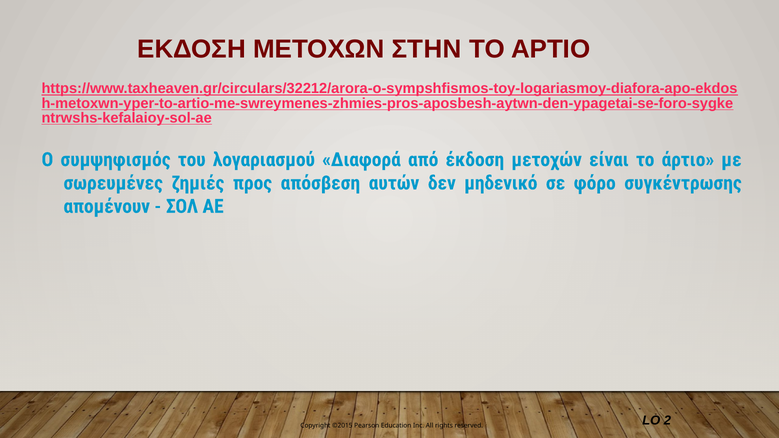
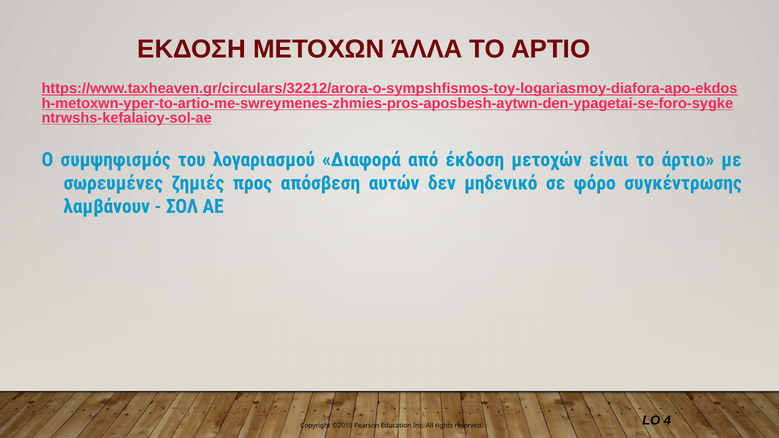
ΣΤΗΝ: ΣΤΗΝ -> ΆΛΛΑ (427, 49)
απομένουν: απομένουν -> λαμβάνουν (107, 206)
2: 2 -> 4 (667, 421)
